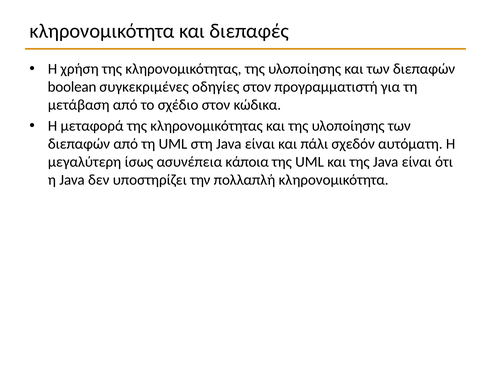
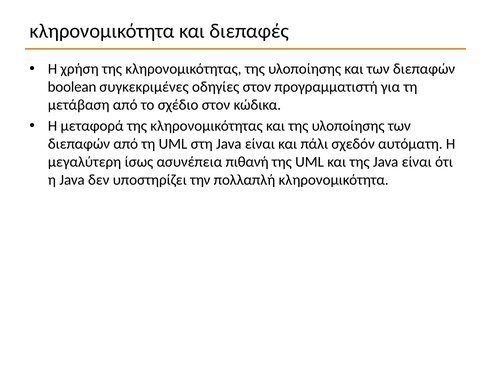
κάποια: κάποια -> πιθανή (247, 162)
